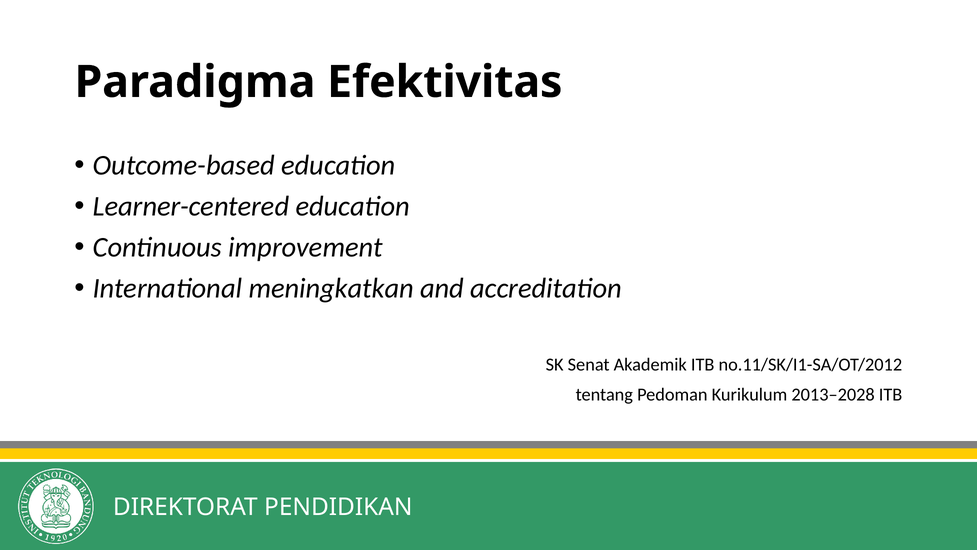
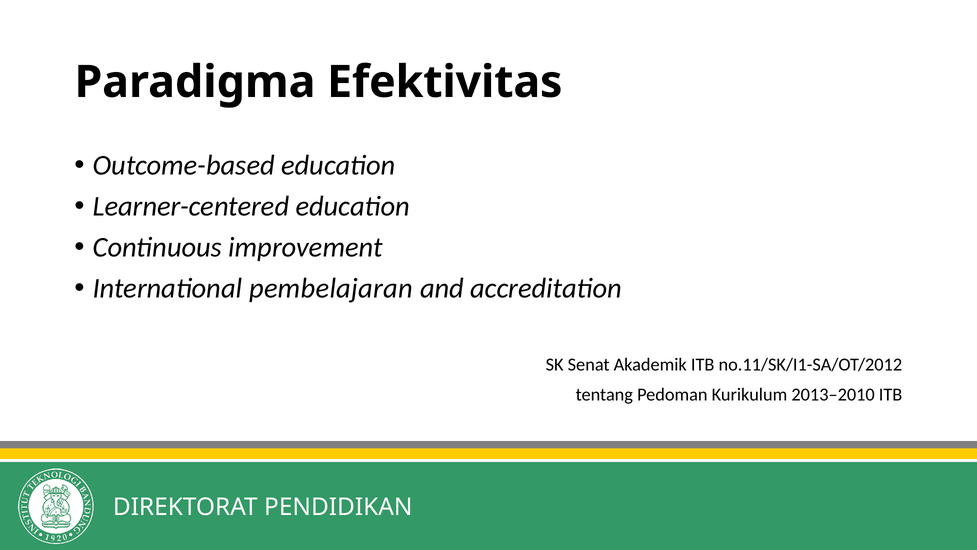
meningkatkan: meningkatkan -> pembelajaran (331, 288)
2013–2028: 2013–2028 -> 2013–2010 (833, 395)
